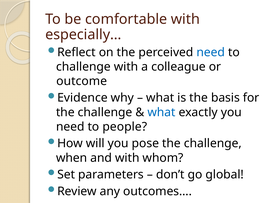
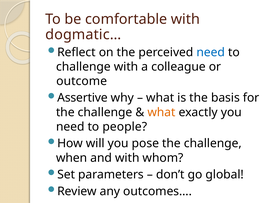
especially…: especially… -> dogmatic… (83, 35)
Evidence: Evidence -> Assertive (83, 98)
what colour: blue -> orange (161, 112)
